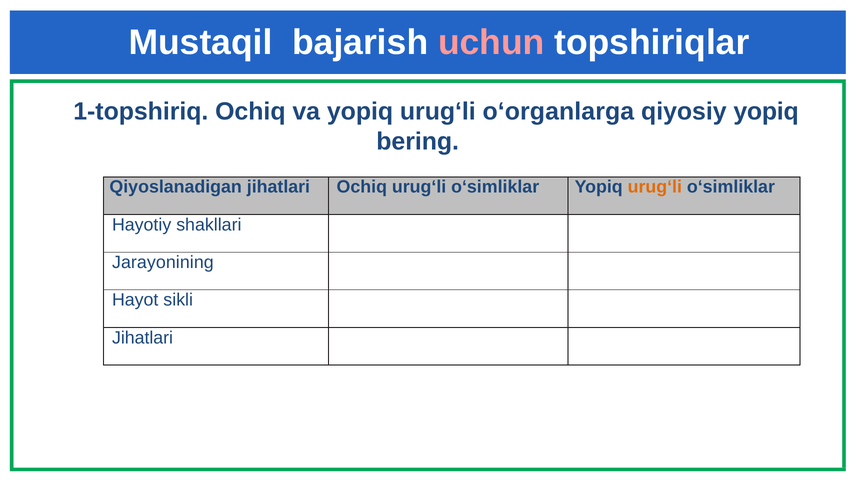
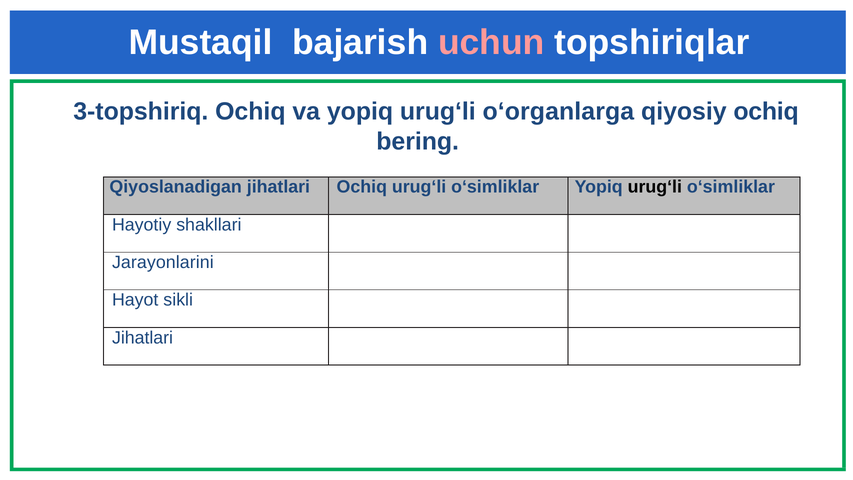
1-topshiriq: 1-topshiriq -> 3-topshiriq (141, 112)
qiyosiy yopiq: yopiq -> ochiq (766, 112)
urug‘li colour: orange -> black (655, 187)
Jarayonining: Jarayonining -> Jarayonlarini (163, 262)
